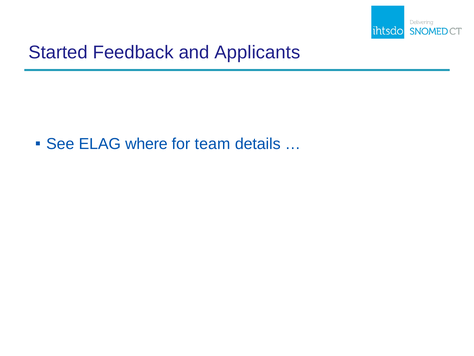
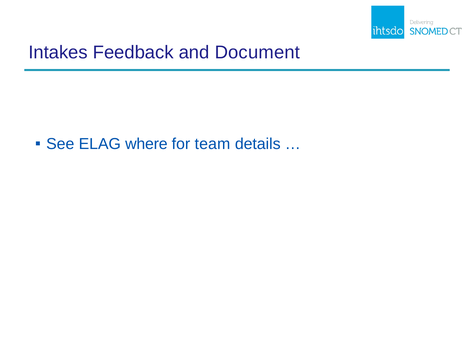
Started: Started -> Intakes (58, 52)
Applicants: Applicants -> Document (257, 52)
